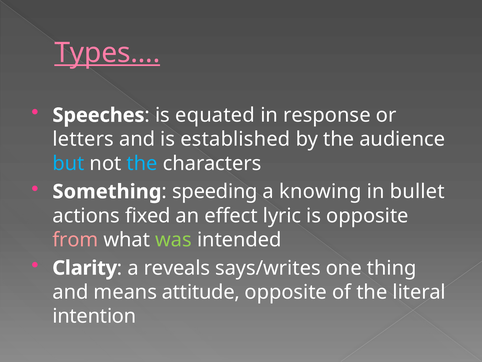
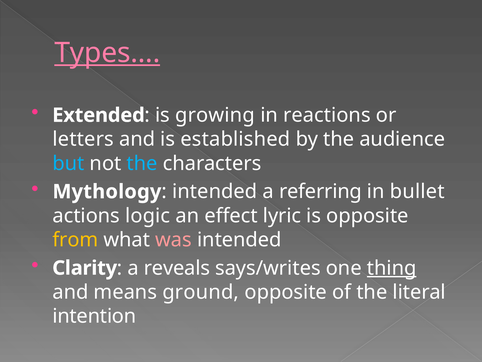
Speeches: Speeches -> Extended (99, 115)
equated: equated -> growing (215, 115)
response: response -> reactions (327, 115)
Something: Something -> Mythology (107, 191)
speeding: speeding -> intended (215, 191)
knowing: knowing -> referring (320, 191)
fixed: fixed -> logic (148, 215)
from colour: pink -> yellow (75, 240)
was colour: light green -> pink (174, 240)
thing underline: none -> present (392, 268)
attitude: attitude -> ground (201, 292)
